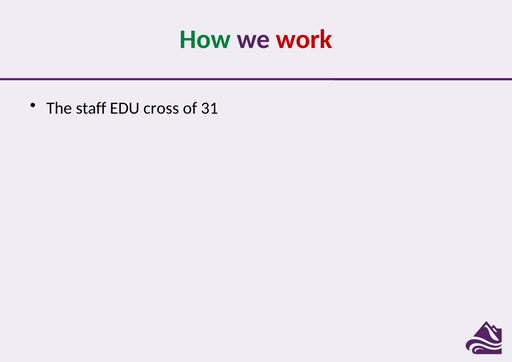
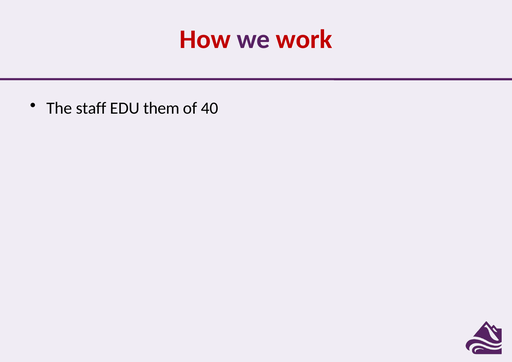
How colour: green -> red (205, 39)
cross: cross -> them (161, 108)
31: 31 -> 40 (210, 108)
